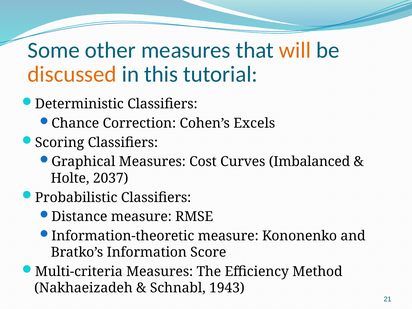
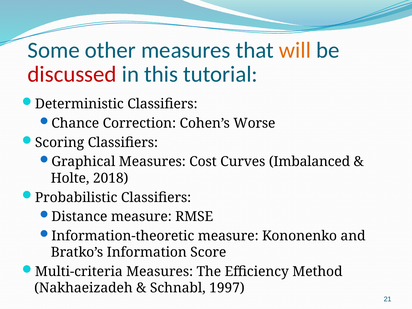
discussed colour: orange -> red (72, 74)
Excels: Excels -> Worse (254, 123)
2037: 2037 -> 2018 (111, 178)
1943: 1943 -> 1997 (227, 288)
